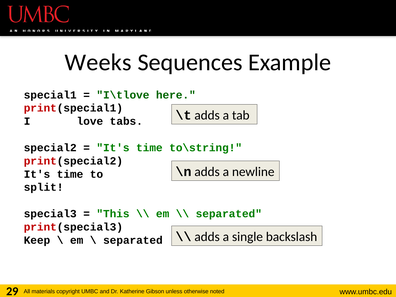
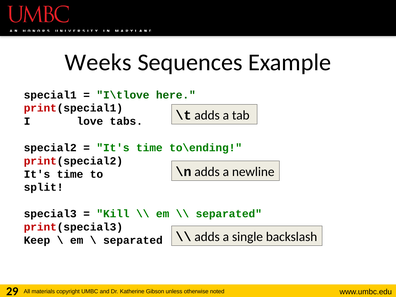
to\string: to\string -> to\ending (206, 148)
This: This -> Kill (113, 214)
